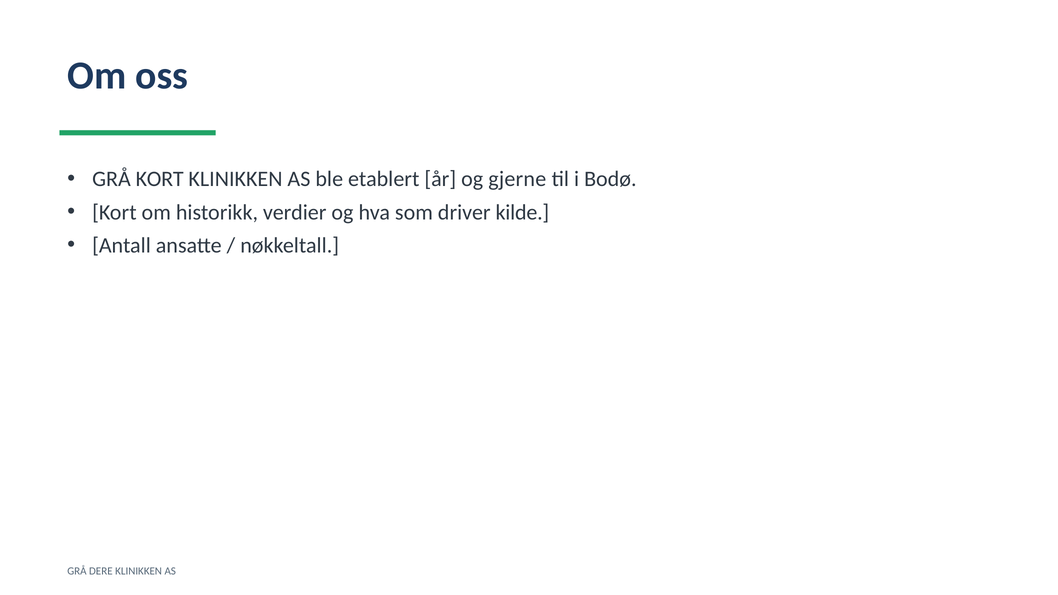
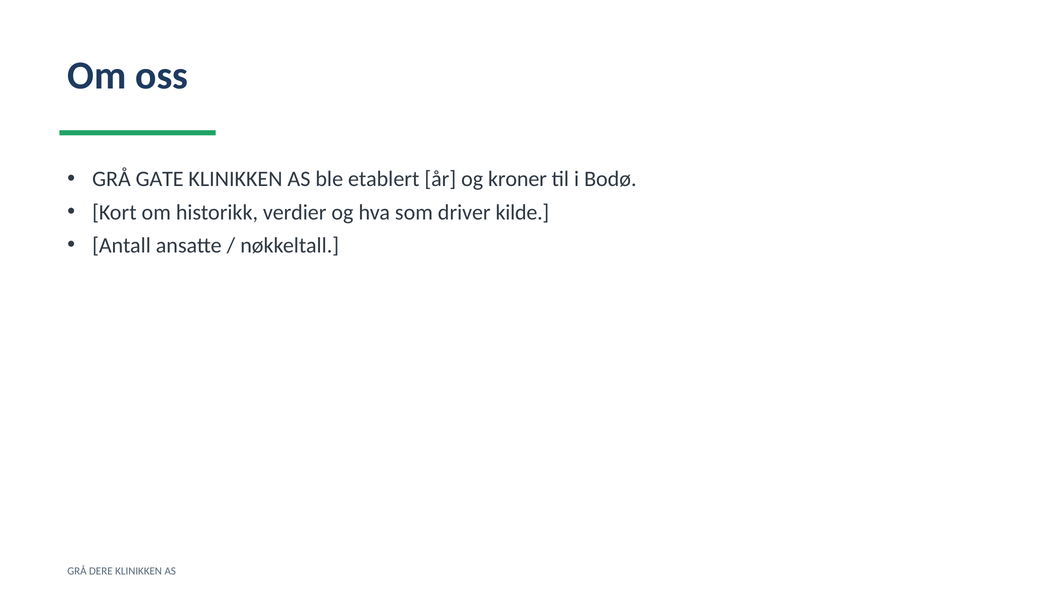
GRÅ KORT: KORT -> GATE (160, 179)
gjerne: gjerne -> kroner (517, 179)
